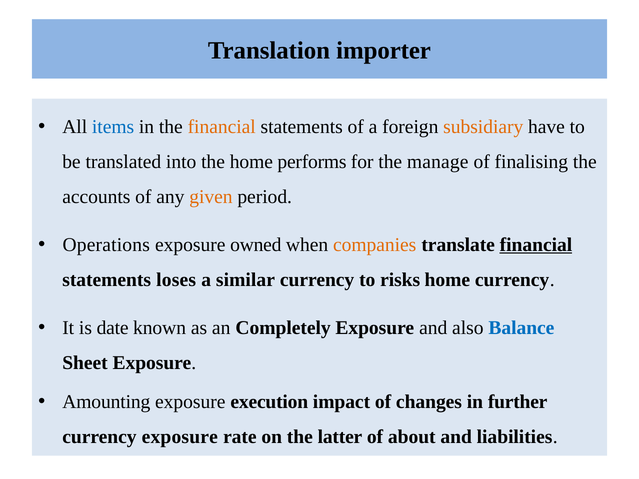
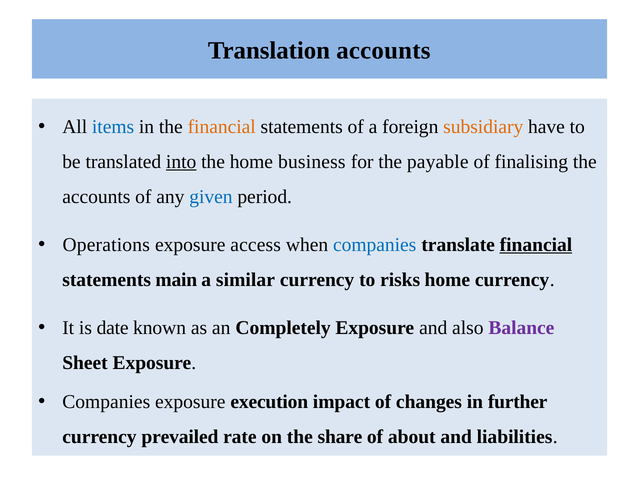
Translation importer: importer -> accounts (383, 51)
into underline: none -> present (181, 162)
performs: performs -> business (312, 162)
manage: manage -> payable (438, 162)
given colour: orange -> blue (211, 197)
owned: owned -> access (256, 245)
companies colour: orange -> blue (375, 245)
loses: loses -> main (176, 280)
Balance colour: blue -> purple (521, 328)
Amounting: Amounting -> Companies (106, 402)
currency exposure: exposure -> prevailed (180, 437)
latter: latter -> share (340, 437)
